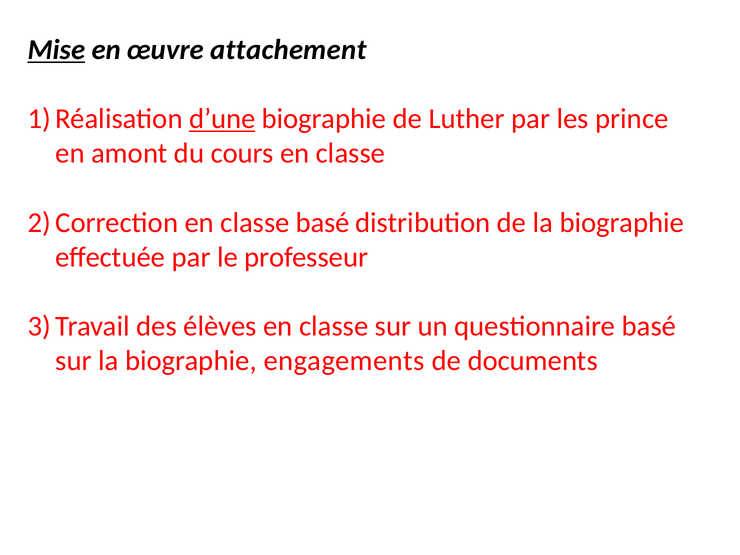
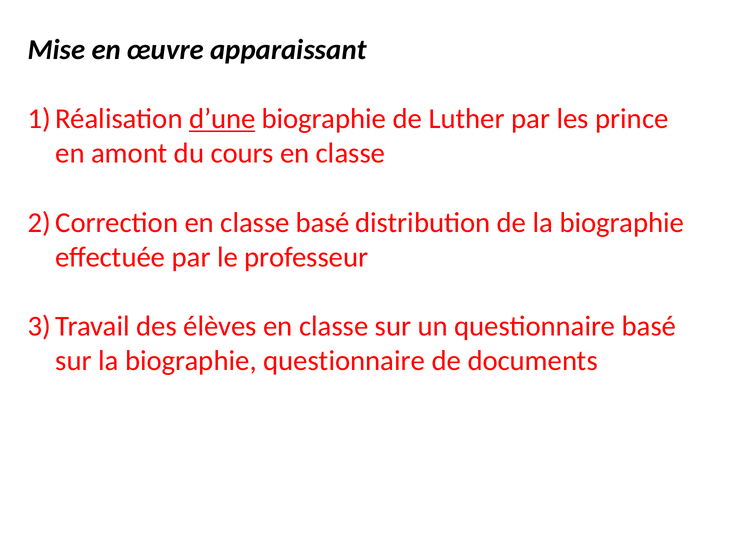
Mise underline: present -> none (56, 50)
attachement: attachement -> apparaissant (288, 50)
biographie engagements: engagements -> questionnaire (344, 361)
